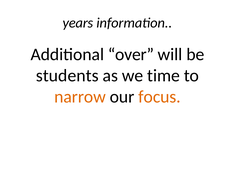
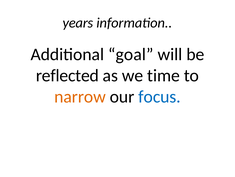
over: over -> goal (131, 54)
students: students -> reflected (67, 75)
focus colour: orange -> blue (160, 96)
